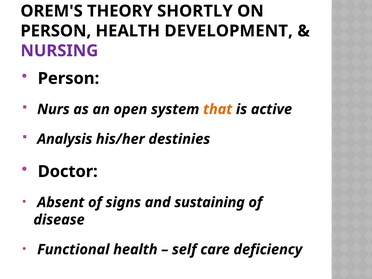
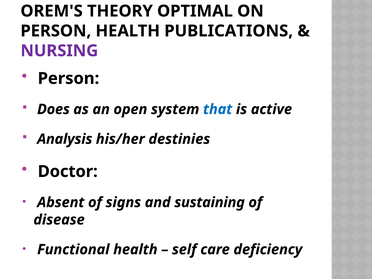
SHORTLY: SHORTLY -> OPTIMAL (195, 11)
DEVELOPMENT: DEVELOPMENT -> PUBLICATIONS (229, 31)
Nurs: Nurs -> Does (53, 109)
that colour: orange -> blue (218, 109)
